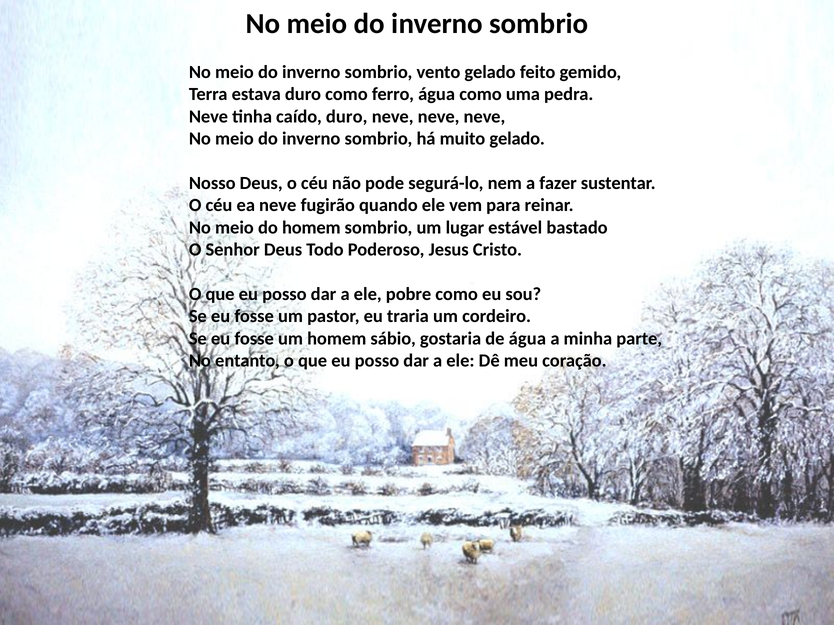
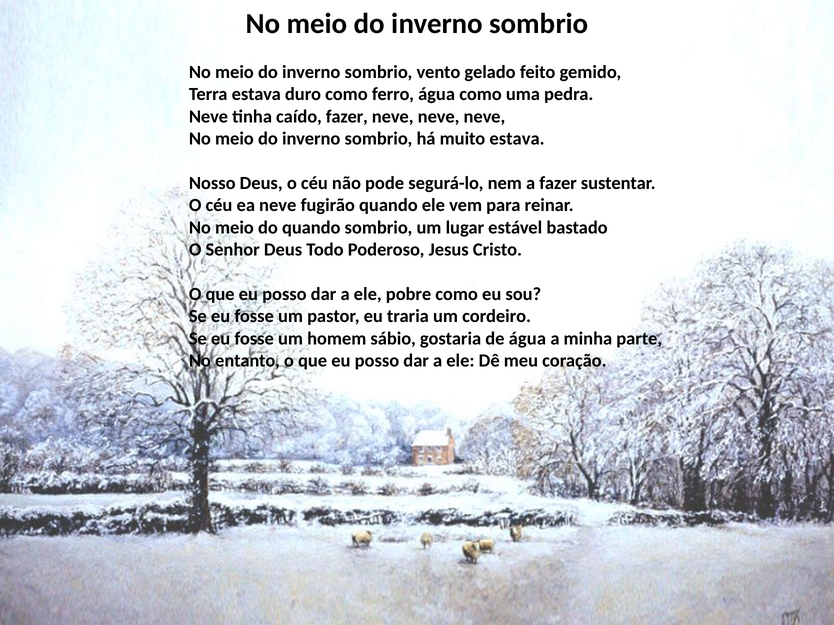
caído duro: duro -> fazer (347, 117)
muito gelado: gelado -> estava (517, 139)
do homem: homem -> quando (311, 228)
